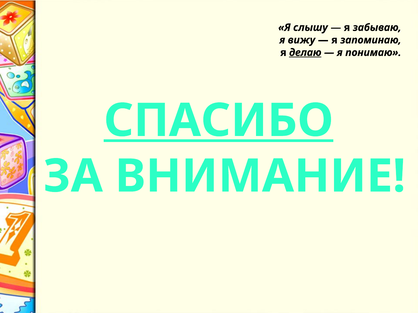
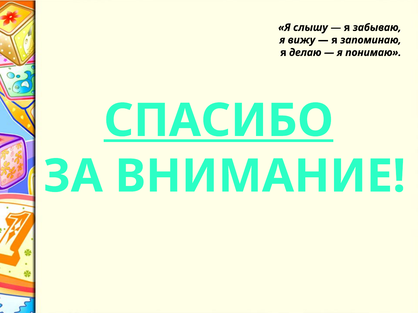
делаю underline: present -> none (305, 53)
